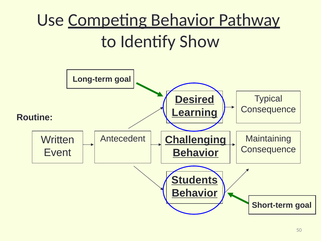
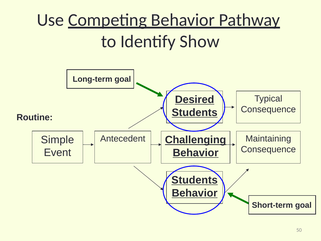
Learning: Learning -> Students (195, 112)
Written: Written -> Simple (57, 140)
